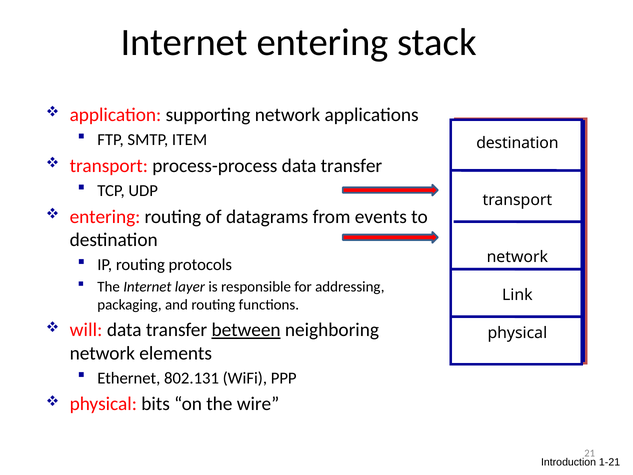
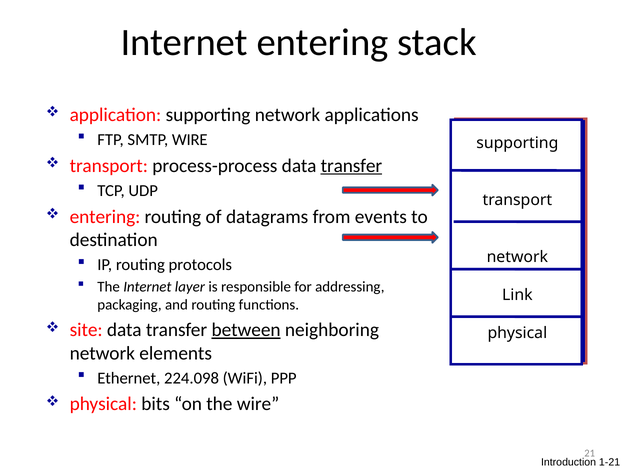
SMTP ITEM: ITEM -> WIRE (190, 140)
destination: destination -> supporting (517, 143)
transfer underline: none -> present (351, 166)
will: will -> site (86, 330)
802.131: 802.131 -> 224.098 (192, 378)
